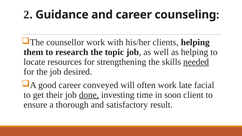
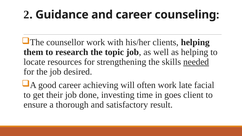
conveyed: conveyed -> achieving (101, 85)
done underline: present -> none (89, 95)
soon: soon -> goes (173, 95)
